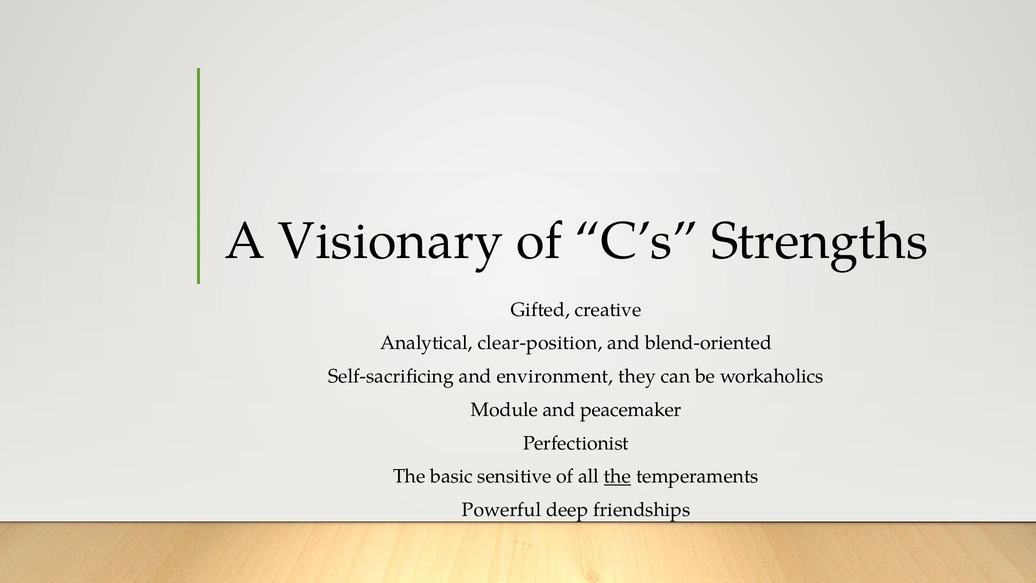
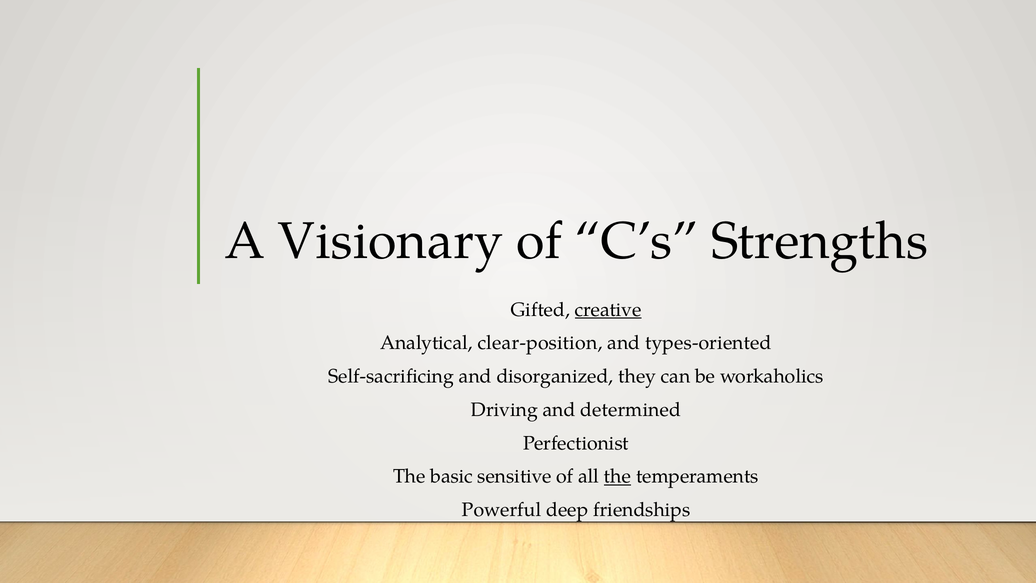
creative underline: none -> present (608, 310)
blend-oriented: blend-oriented -> types-oriented (708, 343)
environment: environment -> disorganized (555, 376)
Module: Module -> Driving (504, 410)
peacemaker: peacemaker -> determined (631, 410)
